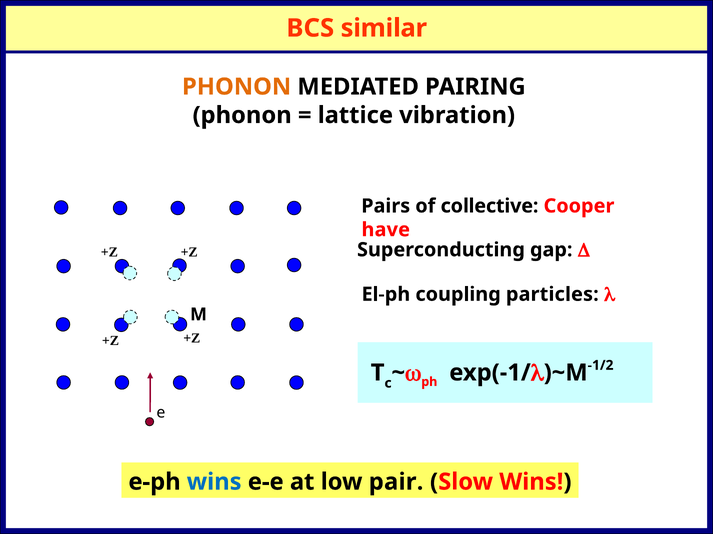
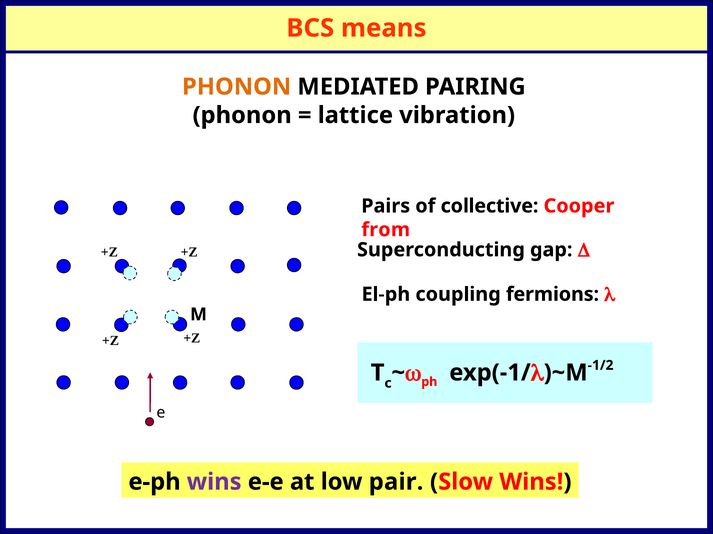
similar: similar -> means (384, 28)
have: have -> from (386, 230)
particles: particles -> fermions (552, 295)
wins colour: blue -> purple (214, 482)
